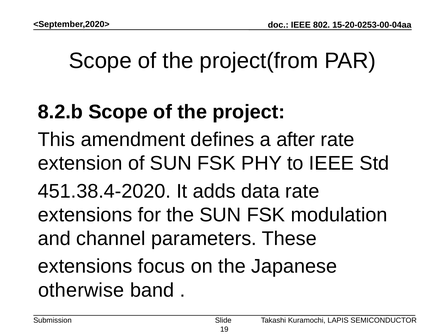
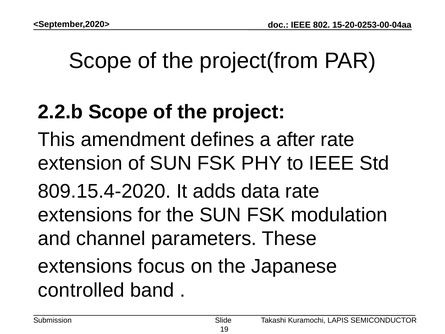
8.2.b: 8.2.b -> 2.2.b (60, 112)
451.38.4-2020: 451.38.4-2020 -> 809.15.4-2020 (104, 191)
otherwise: otherwise -> controlled (81, 290)
